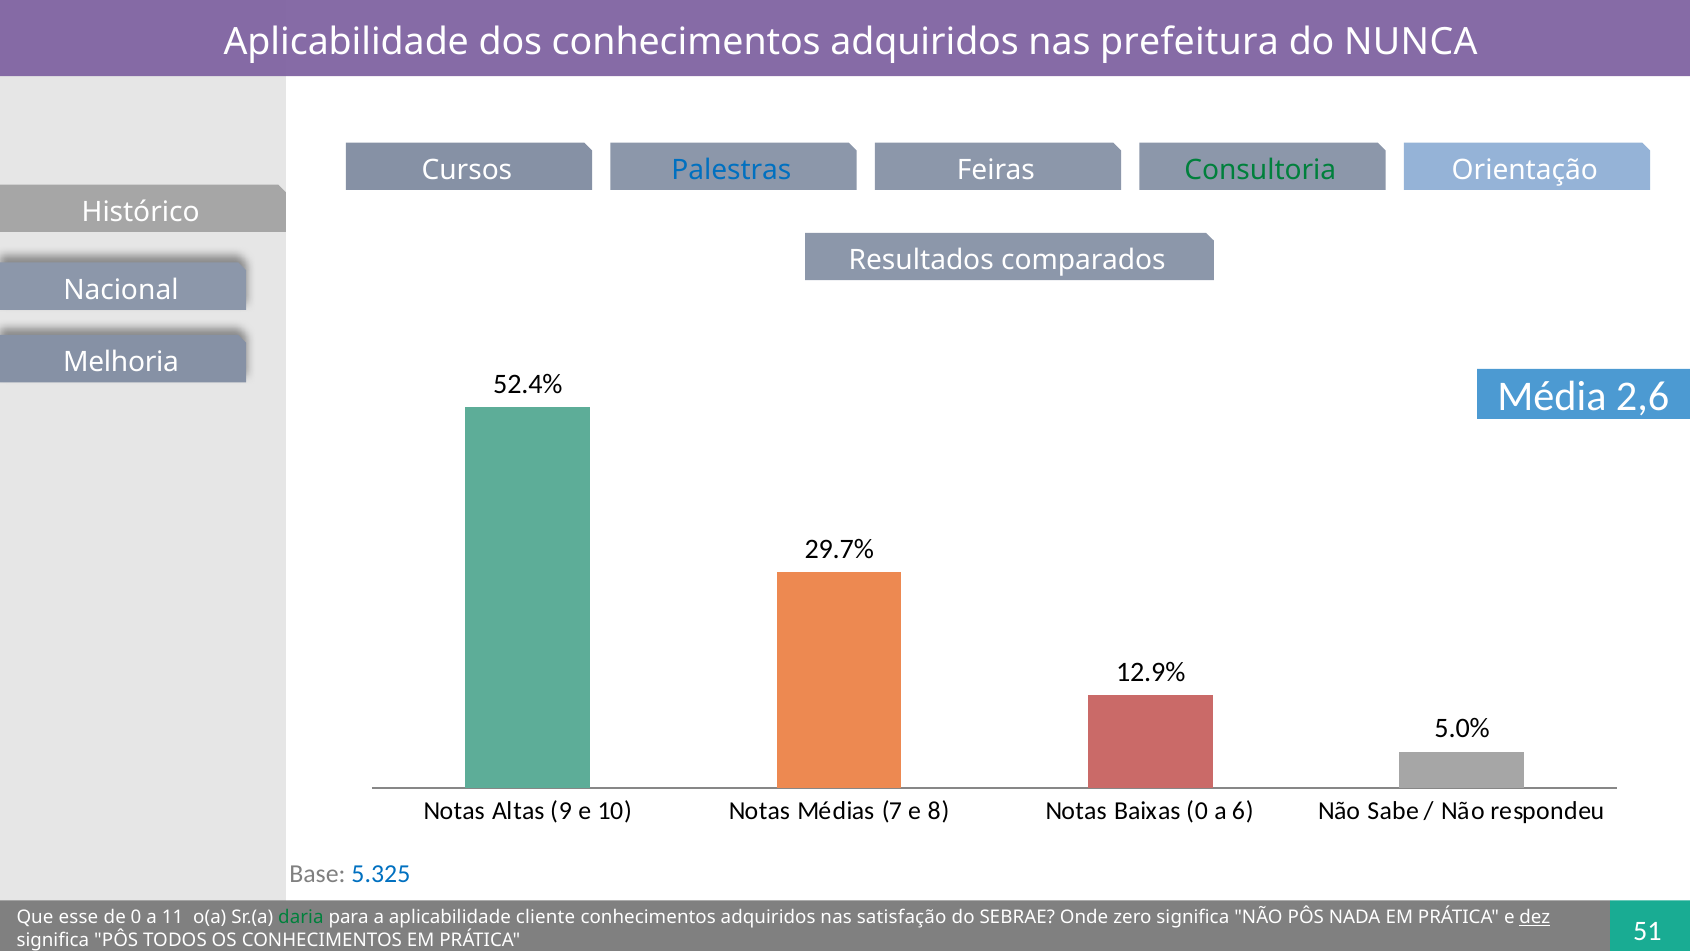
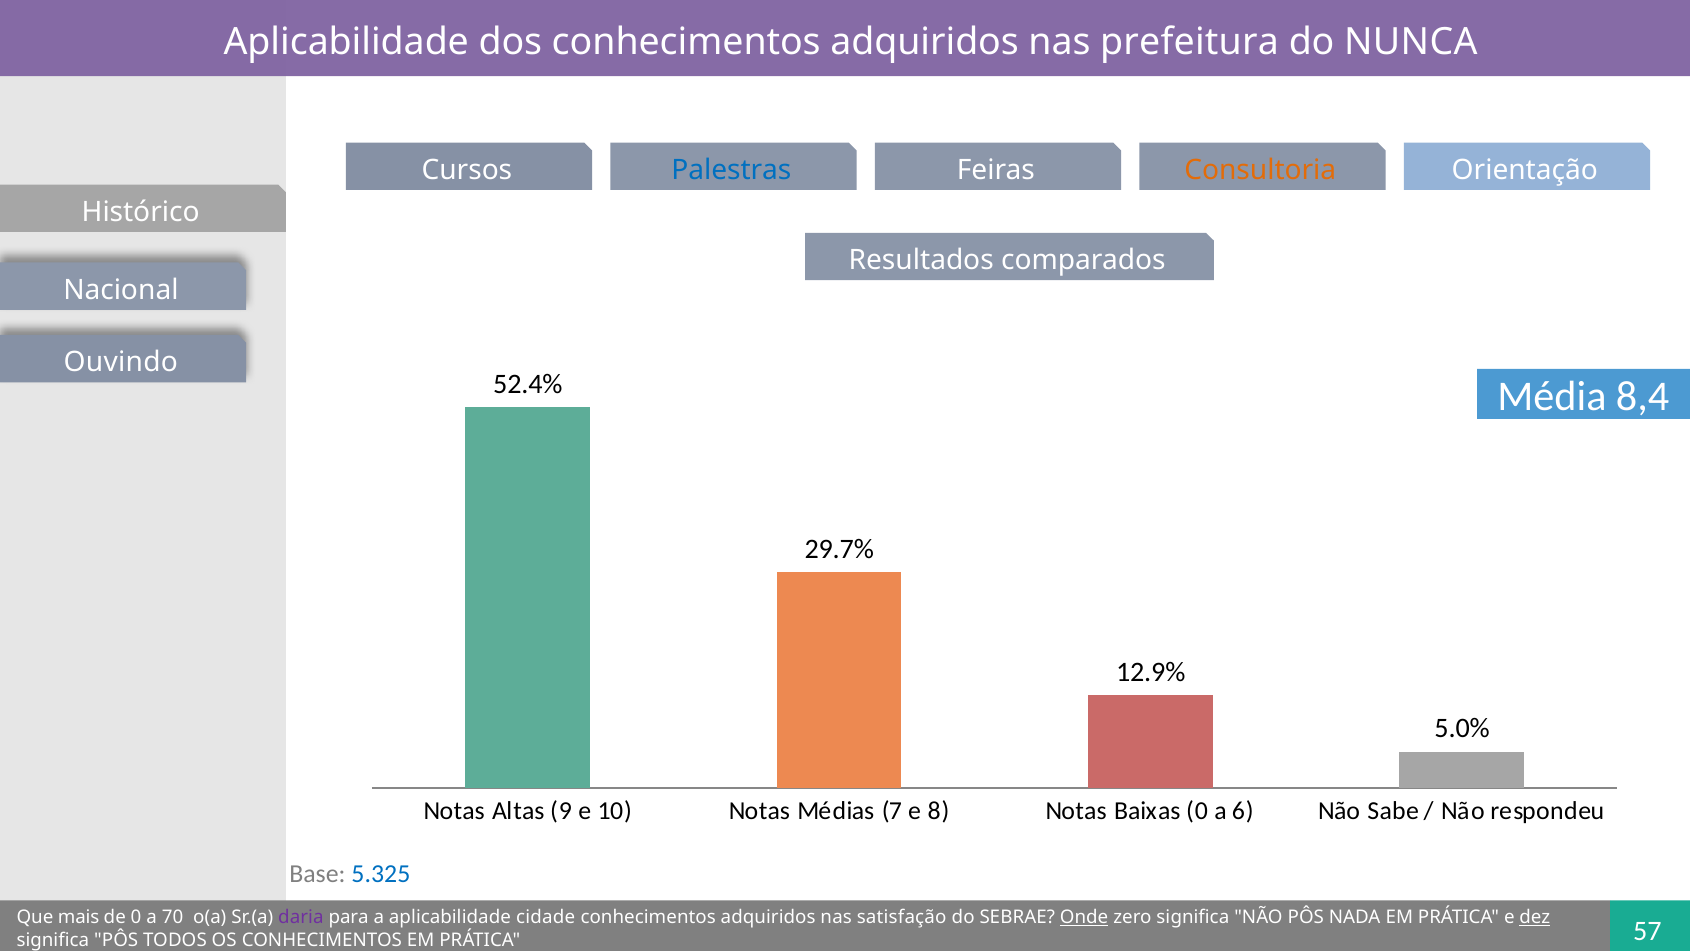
Consultoria colour: green -> orange (1260, 170)
Melhoria: Melhoria -> Ouvindo (121, 362)
2,6: 2,6 -> 8,4 (1643, 397)
esse: esse -> mais (79, 917)
11: 11 -> 70 (173, 917)
daria colour: green -> purple (301, 917)
cliente: cliente -> cidade (546, 917)
Onde underline: none -> present (1084, 917)
51: 51 -> 57 (1647, 931)
